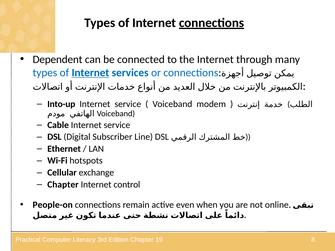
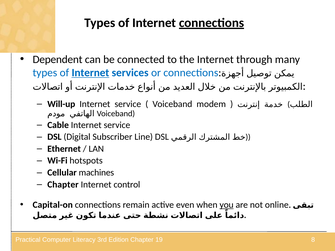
Into-up: Into-up -> Will-up (61, 104)
exchange: exchange -> machines (96, 173)
People-on: People-on -> Capital-on (53, 205)
you underline: none -> present (227, 205)
